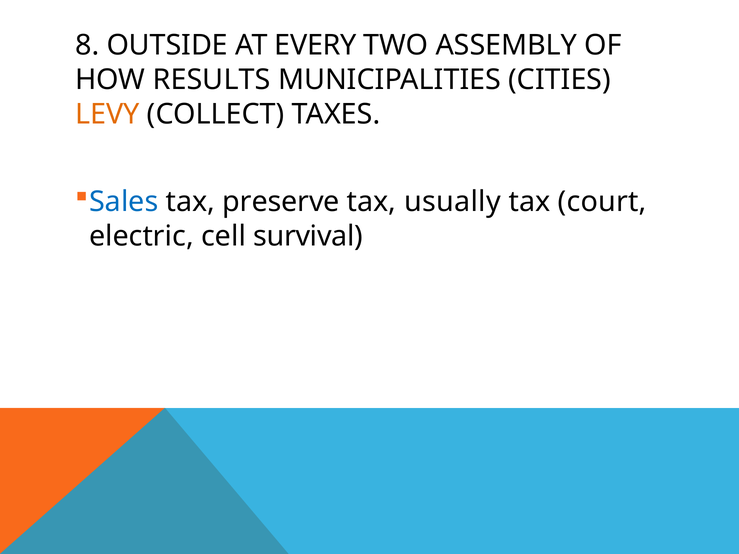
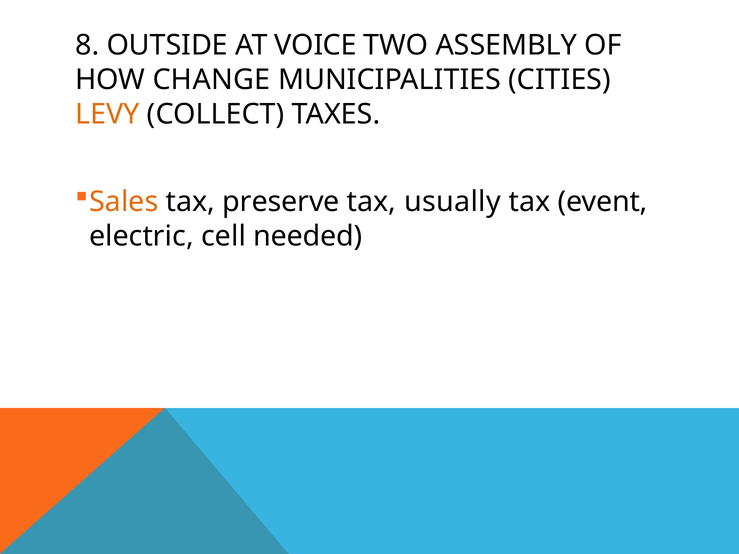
EVERY: EVERY -> VOICE (316, 45)
RESULTS: RESULTS -> CHANGE (212, 80)
Sales colour: blue -> orange (124, 202)
court: court -> event (603, 202)
survival: survival -> needed (308, 236)
